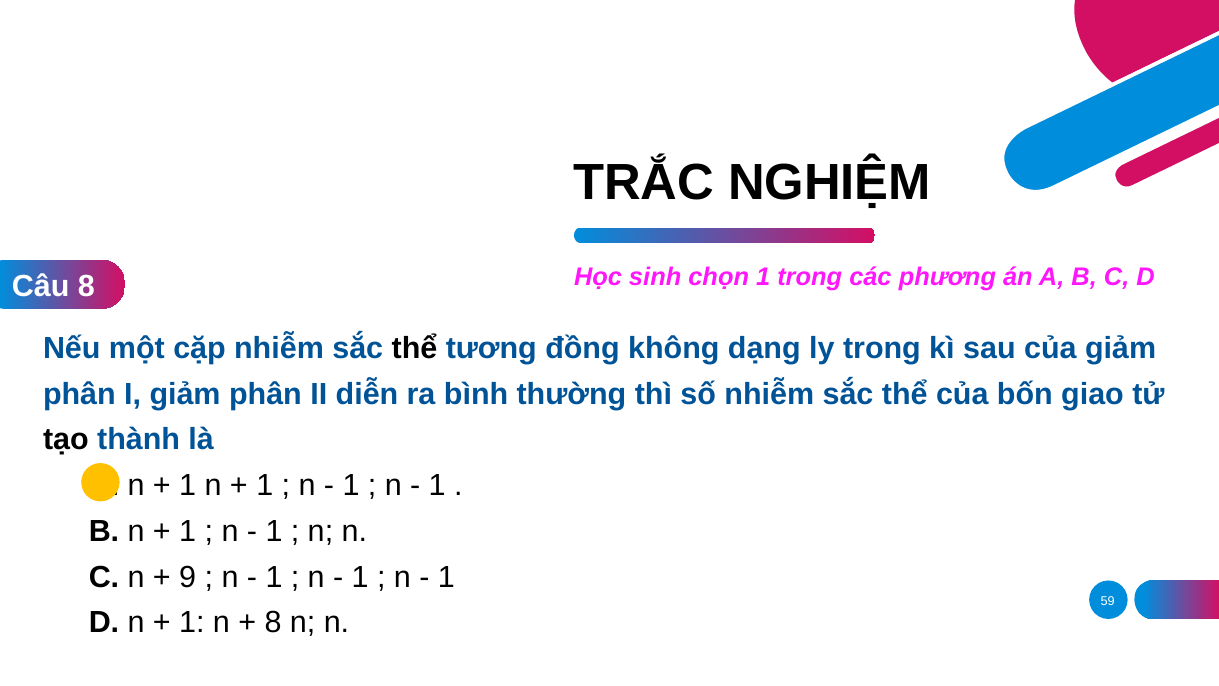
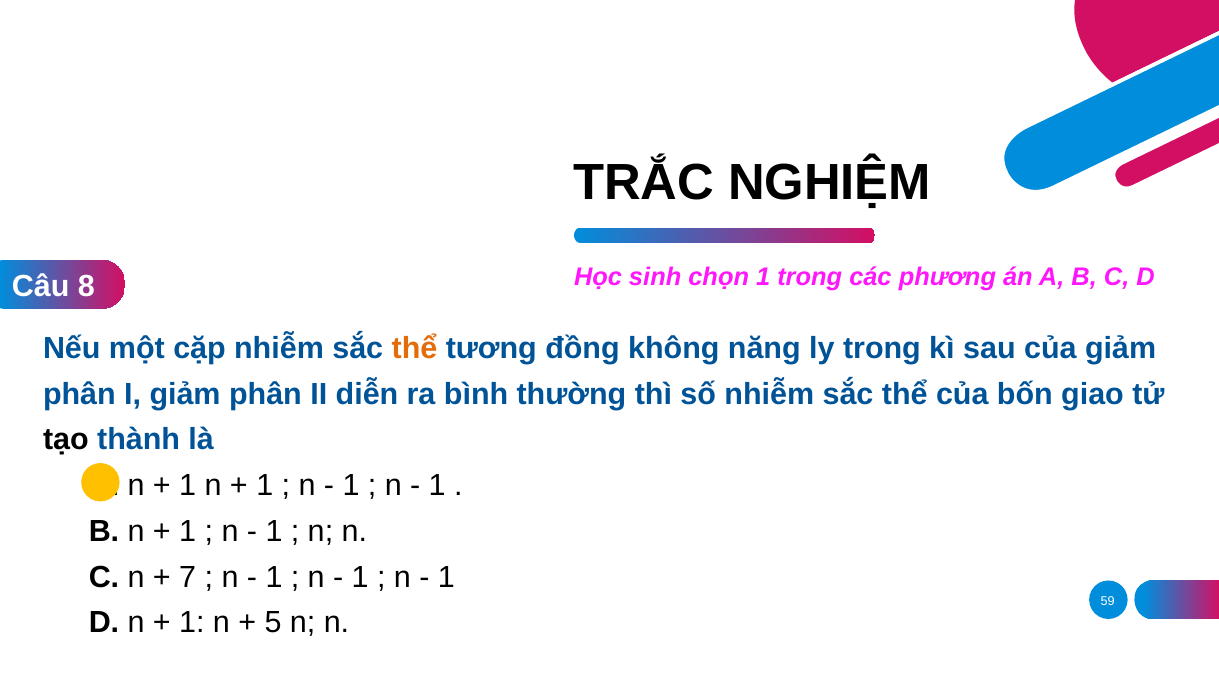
thể colour: black -> orange (414, 348)
dạng: dạng -> năng (764, 348)
9: 9 -> 7 (188, 577)
8: 8 -> 5 (273, 622)
